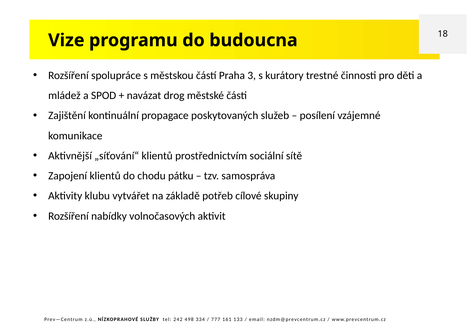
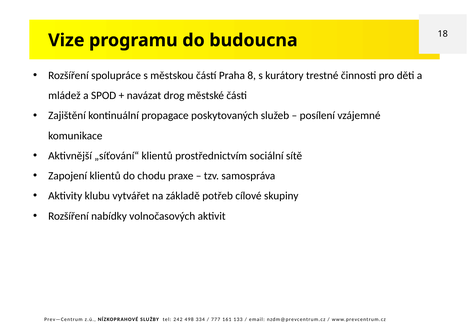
3: 3 -> 8 (252, 75)
pátku: pátku -> praxe (181, 176)
